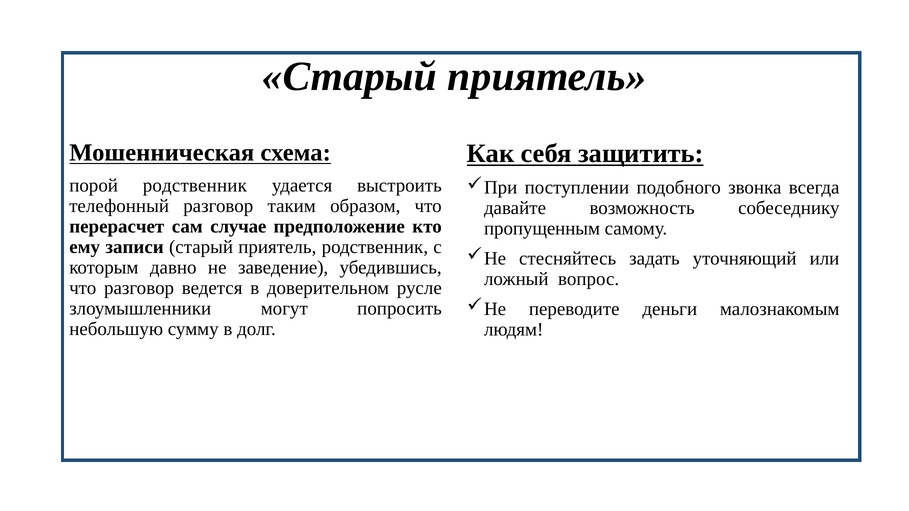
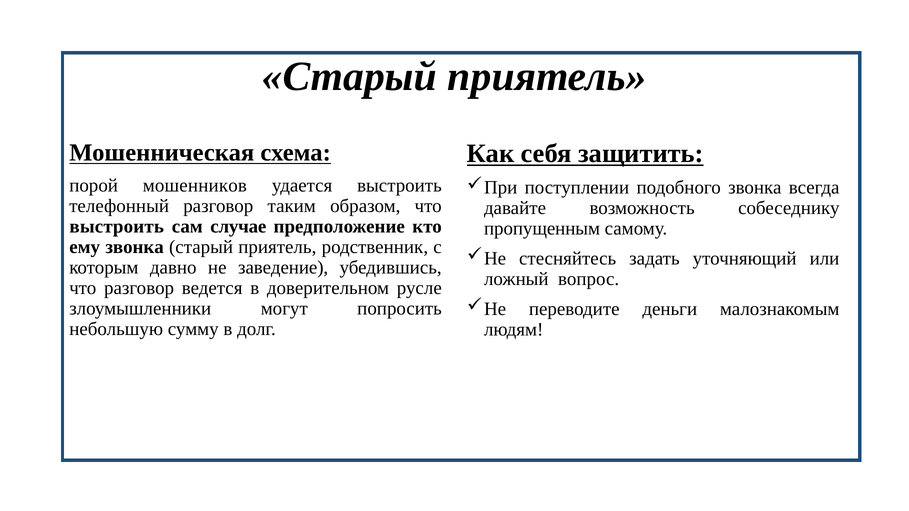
порой родственник: родственник -> мошенников (195, 186)
перерасчет: перерасчет -> выстроить (117, 227)
ему записи: записи -> звонка (135, 247)
